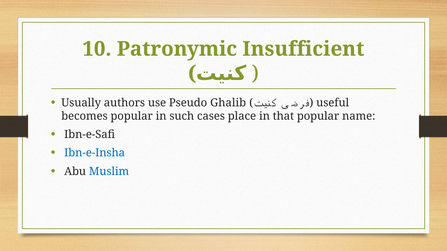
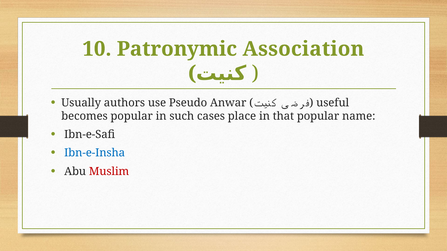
Insufficient: Insufficient -> Association (303, 49)
Ghalib: Ghalib -> Anwar (228, 103)
Muslim colour: blue -> red (109, 172)
